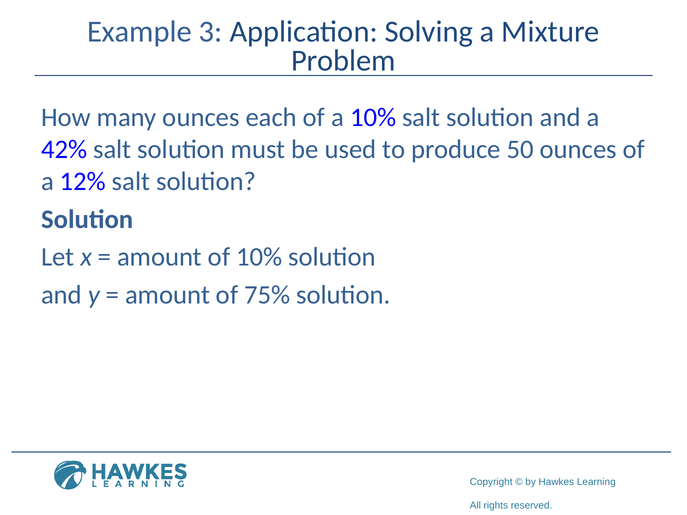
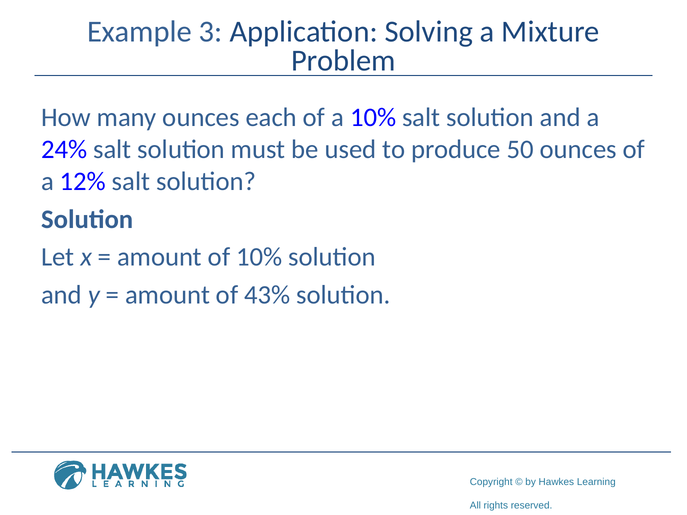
42%: 42% -> 24% (64, 150)
75%: 75% -> 43% (267, 295)
